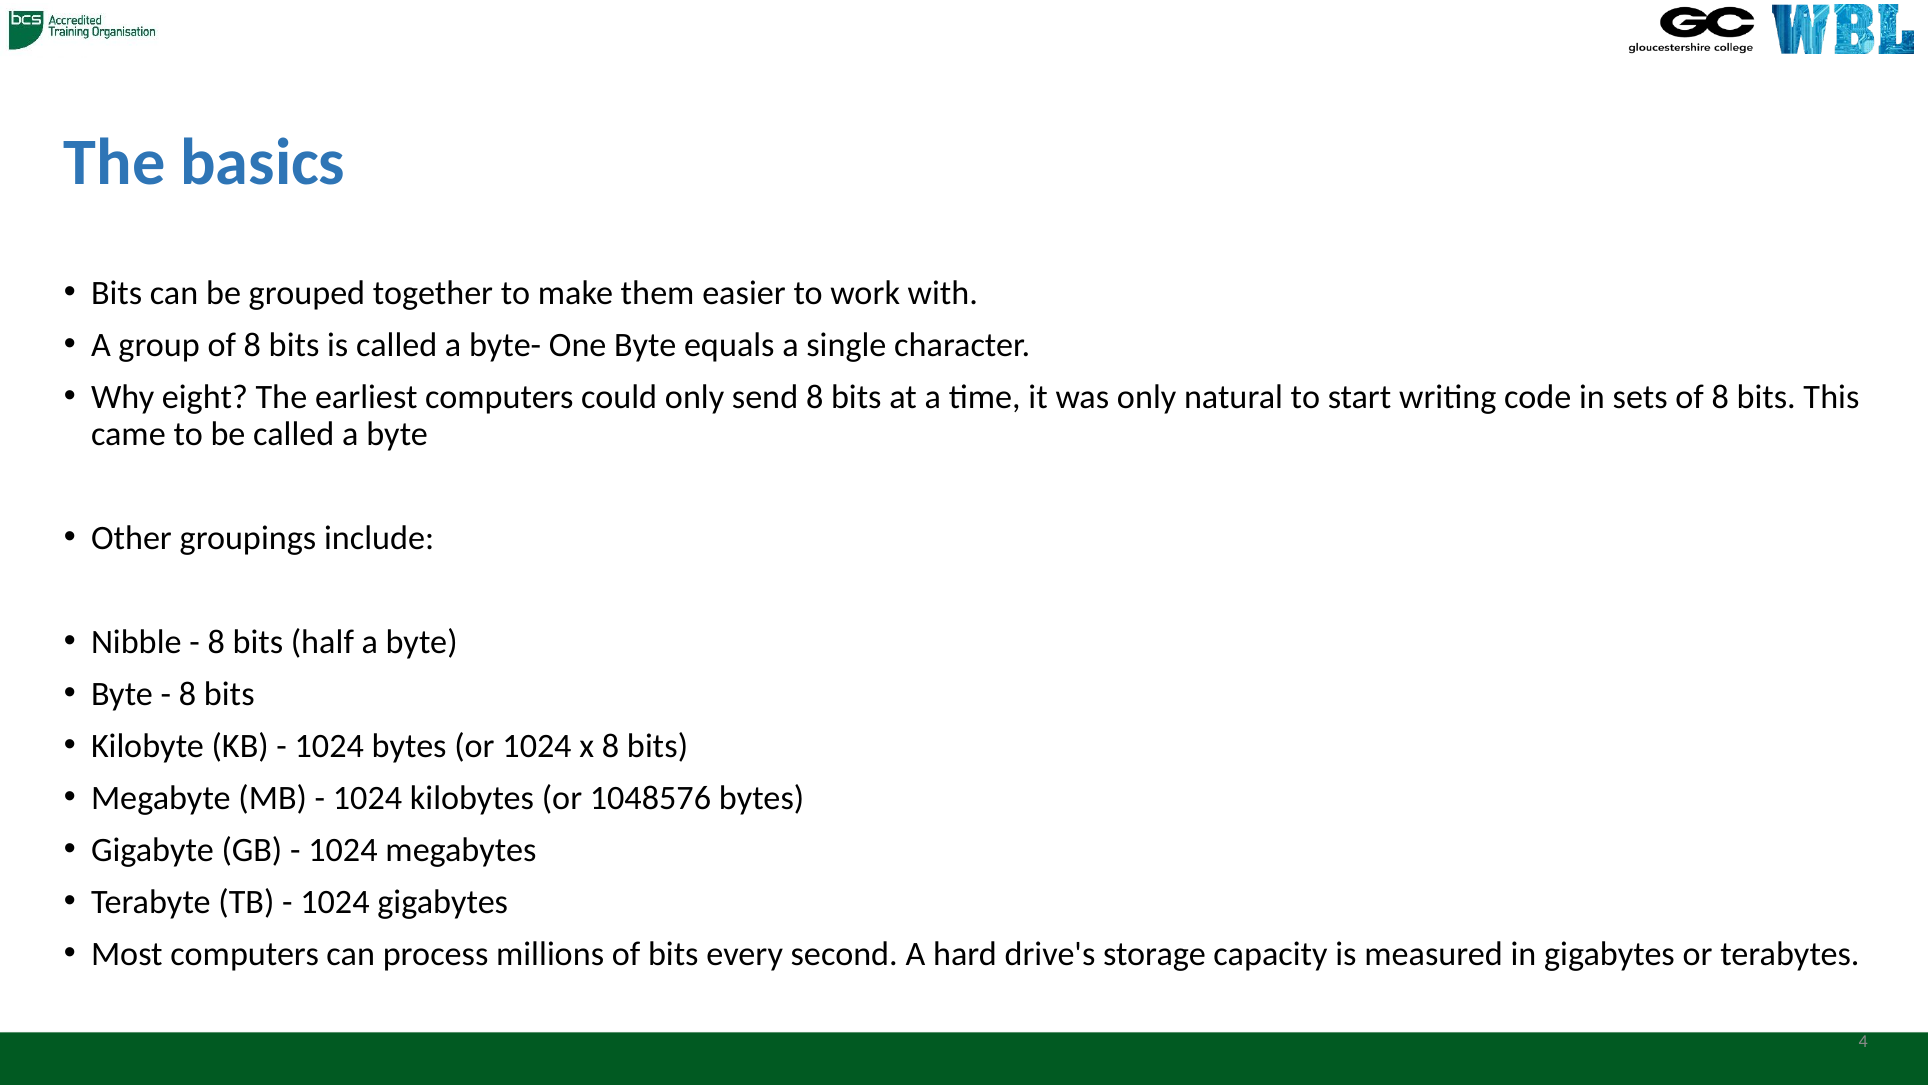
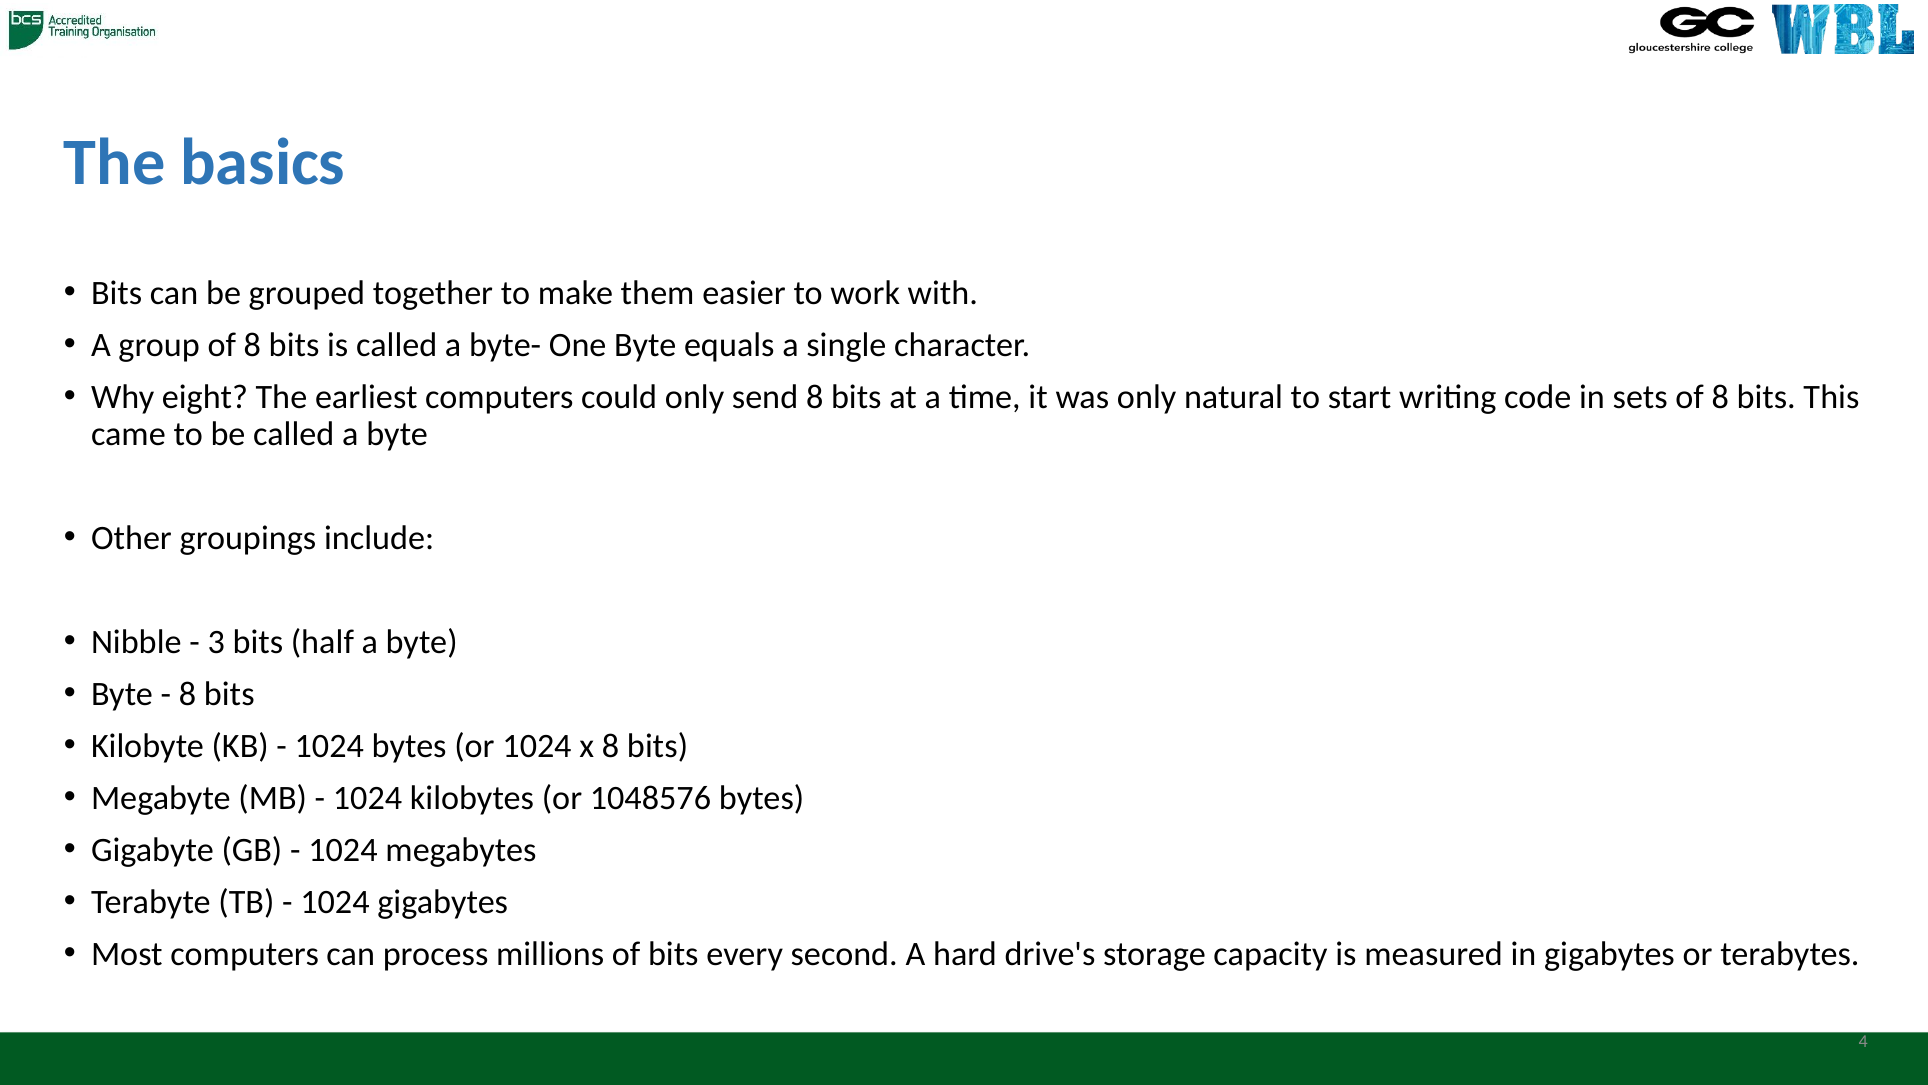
8: 8 -> 3 (216, 642)
